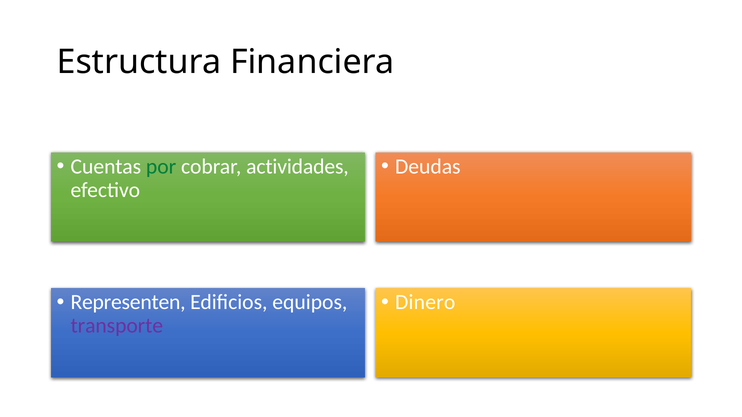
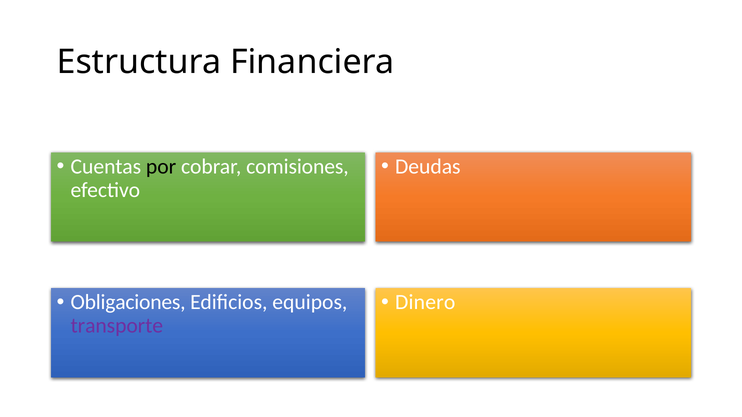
por colour: green -> black (161, 167)
actividades: actividades -> comisiones (297, 167)
Representen: Representen -> Obligaciones (128, 302)
